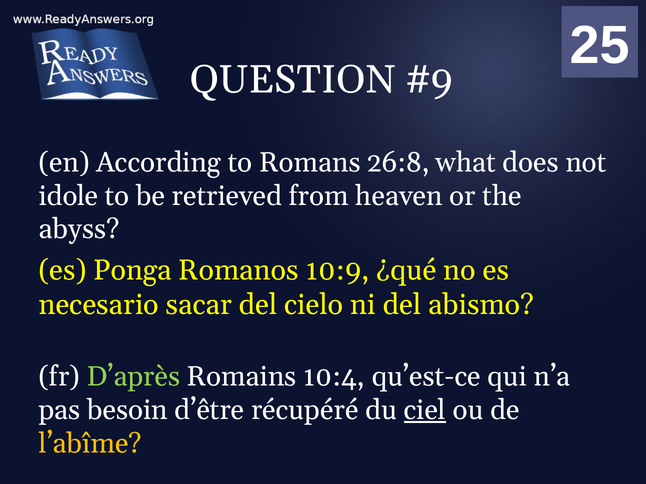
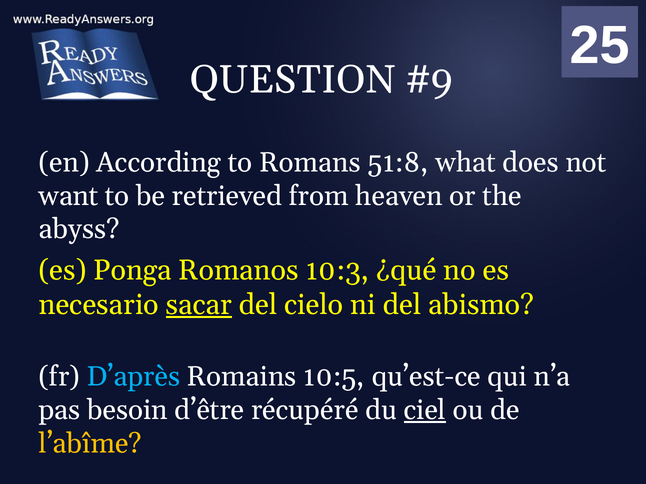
26:8: 26:8 -> 51:8 (398, 163)
idole: idole -> want (69, 196)
10:9: 10:9 -> 10:3 (337, 271)
sacar underline: none -> present (199, 305)
D’après colour: light green -> light blue (133, 377)
10:4: 10:4 -> 10:5 (334, 377)
